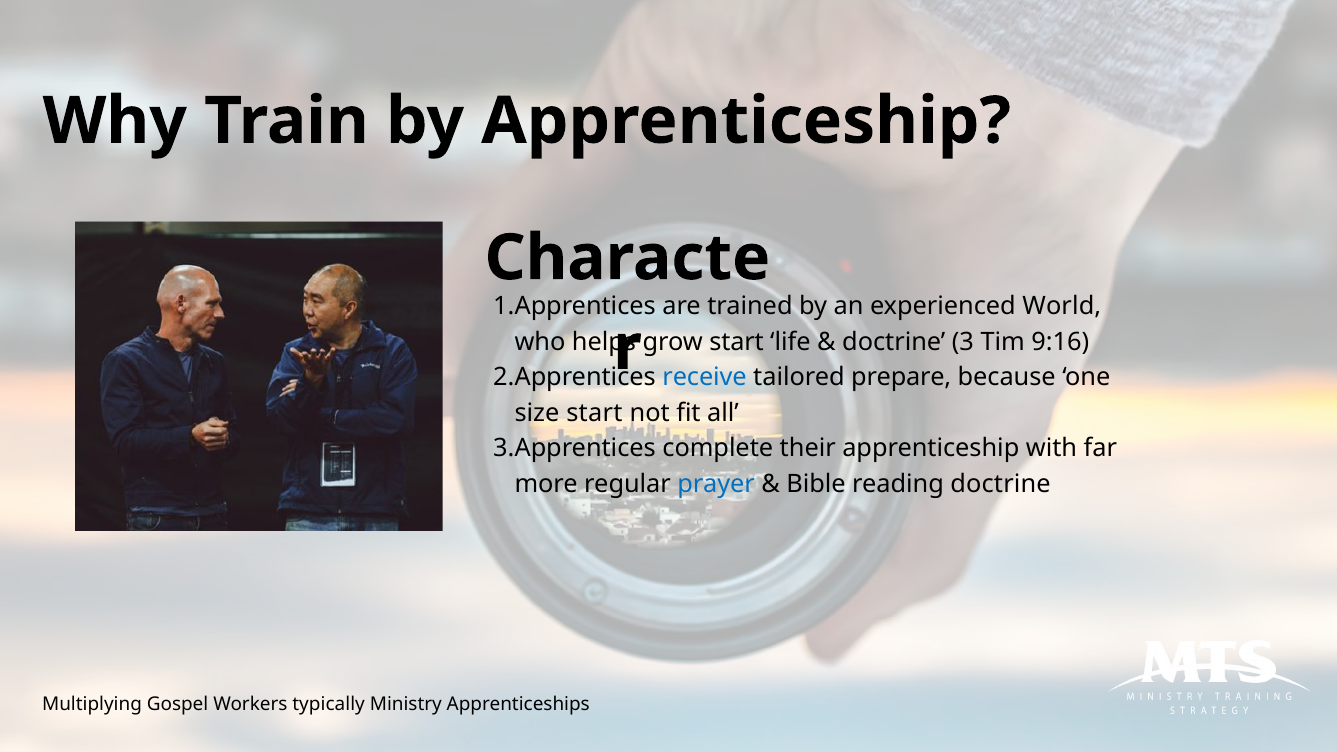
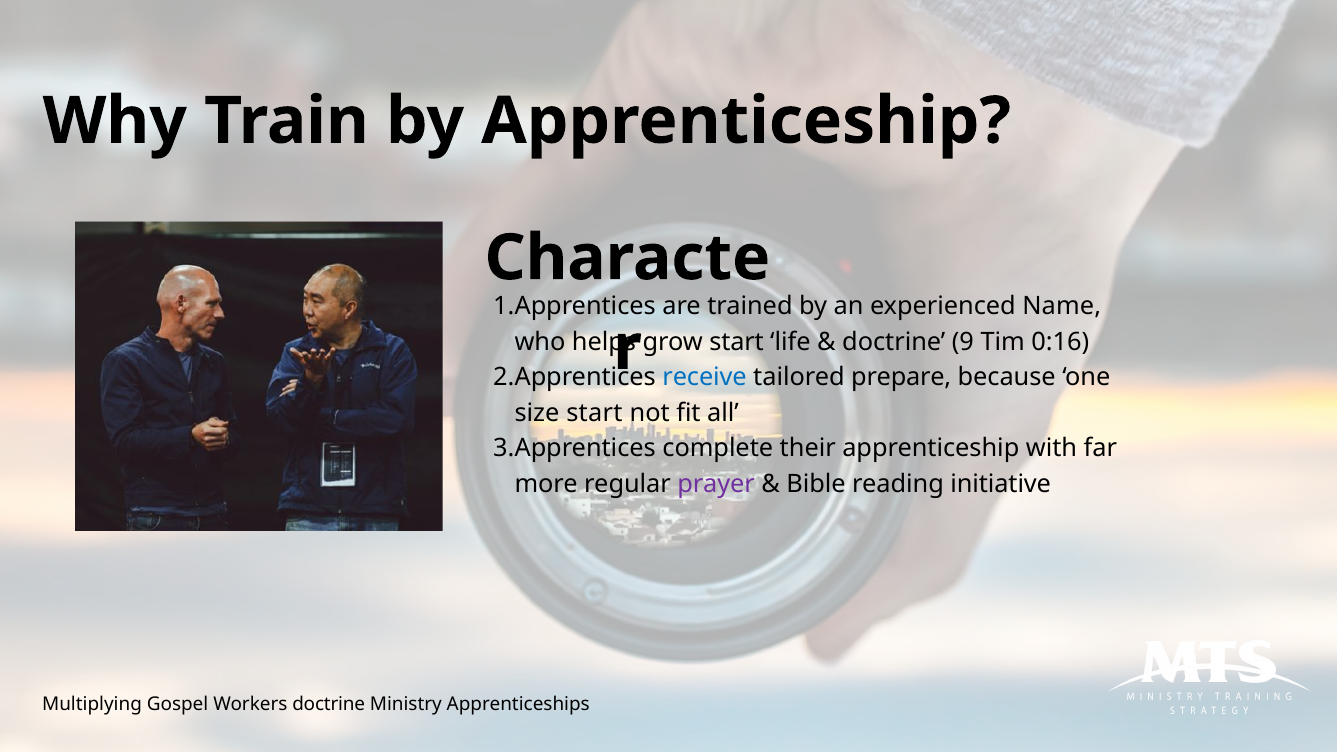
World: World -> Name (1062, 306)
3: 3 -> 9 (963, 342)
9:16: 9:16 -> 0:16 (1060, 342)
prayer colour: blue -> purple (716, 484)
reading doctrine: doctrine -> initiative (1001, 484)
Workers typically: typically -> doctrine (329, 704)
